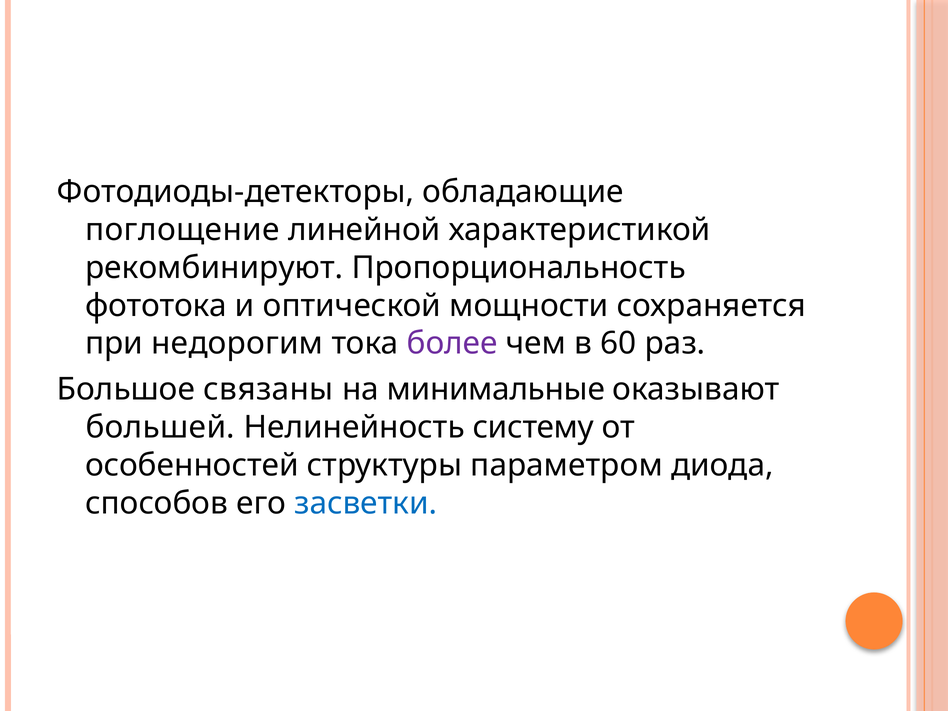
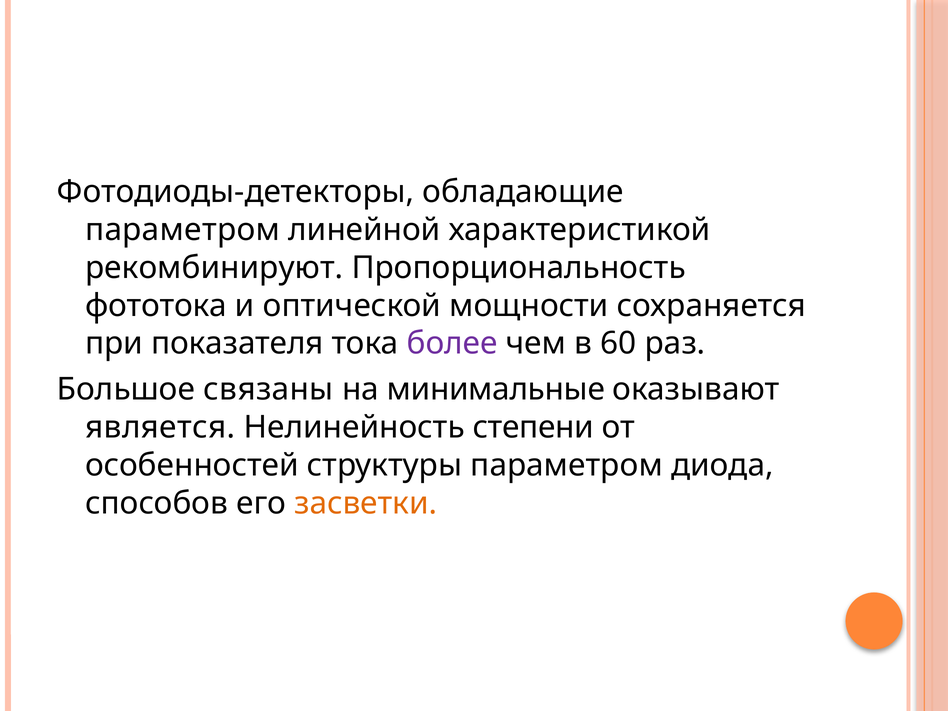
поглощение: поглощение -> параметром (183, 230)
недорогим: недорогим -> показателя (238, 343)
большей: большей -> является (160, 427)
систему: систему -> степени (533, 427)
засветки colour: blue -> orange (366, 503)
